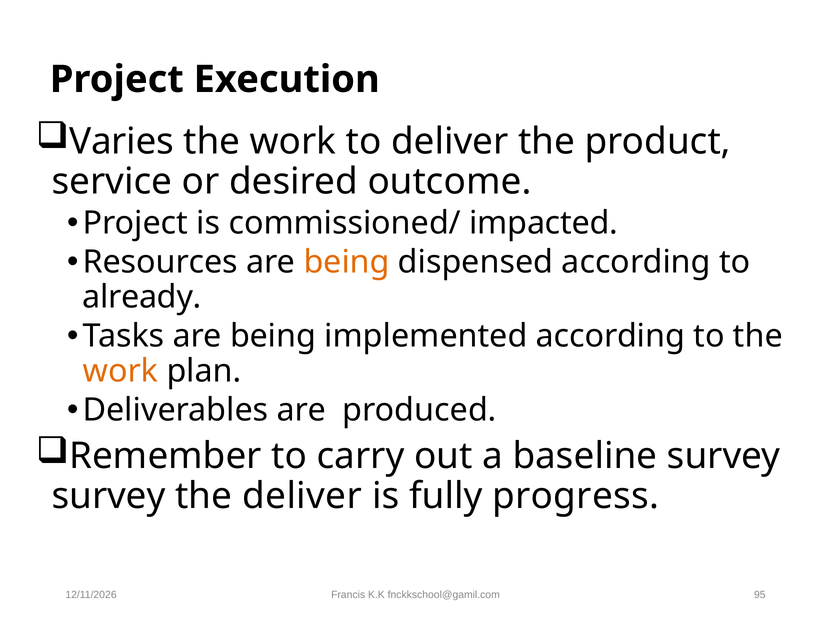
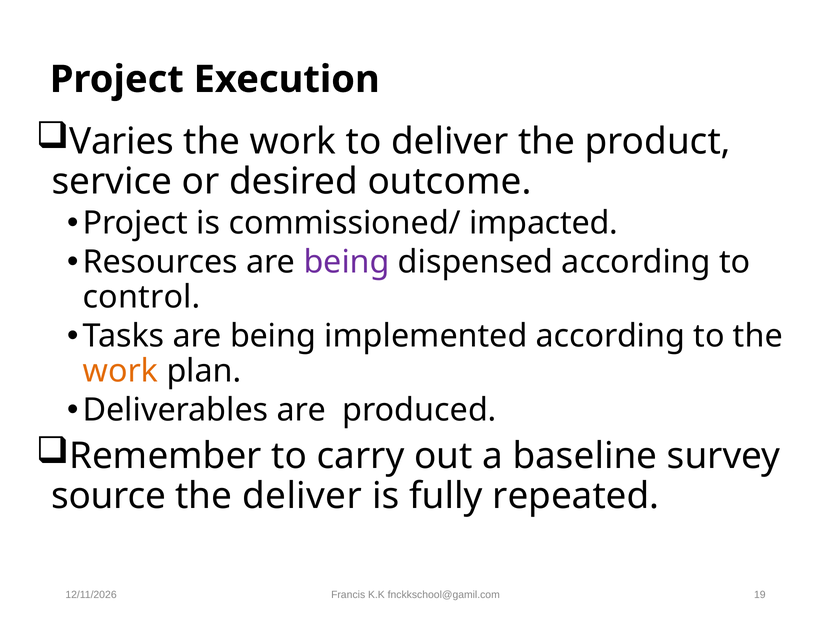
being colour: orange -> purple (347, 262)
already: already -> control (142, 297)
survey: survey -> source (109, 496)
progress: progress -> repeated (576, 496)
95: 95 -> 19 (760, 595)
